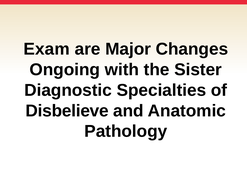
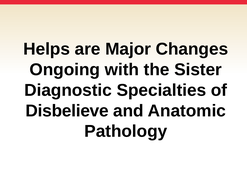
Exam: Exam -> Helps (47, 49)
